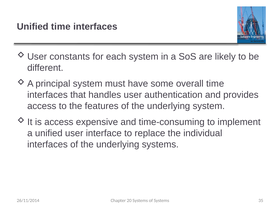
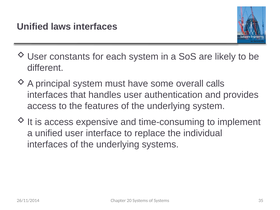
Unified time: time -> laws (61, 27)
overall time: time -> calls (215, 84)
